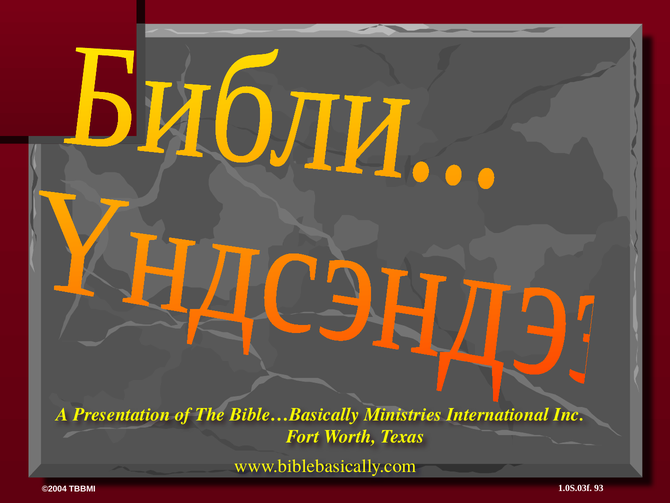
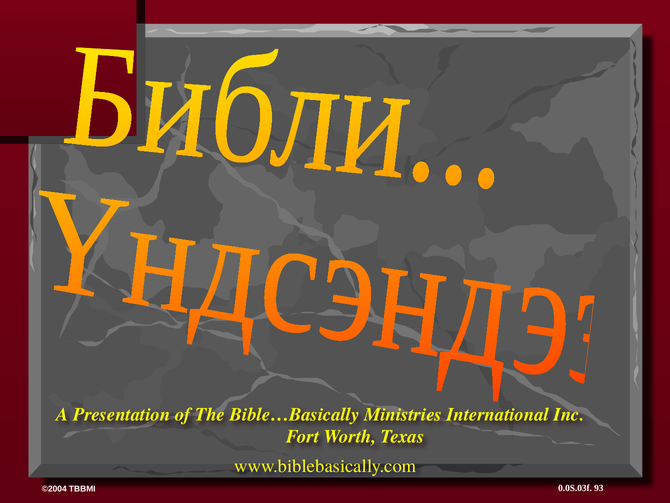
1.0S.03f: 1.0S.03f -> 0.0S.03f (575, 488)
